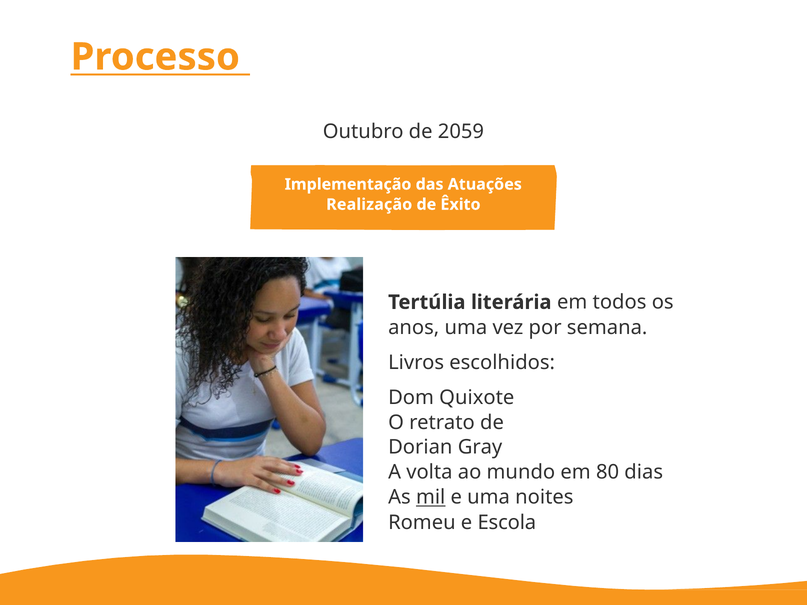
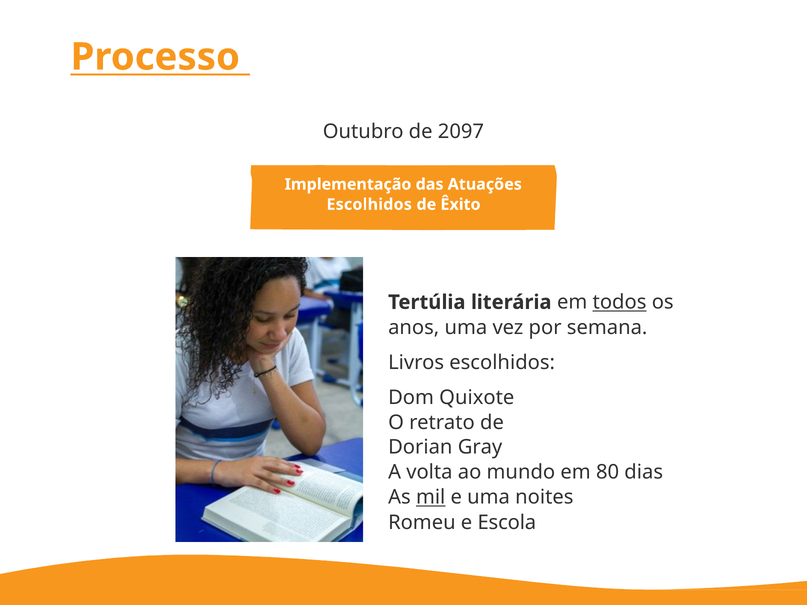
2059: 2059 -> 2097 (461, 132)
Realização: Realização -> Escolhidos (369, 205)
todos underline: none -> present (620, 302)
